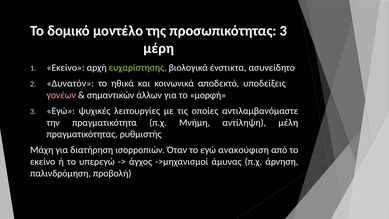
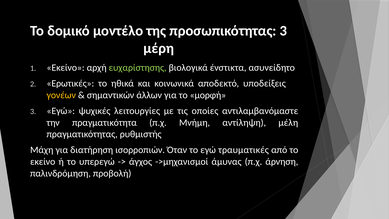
Δυνατόν: Δυνατόν -> Ερωτικές (70, 83)
γονέων colour: pink -> yellow (61, 95)
ανακούφιση: ανακούφιση -> τραυματικές (243, 150)
